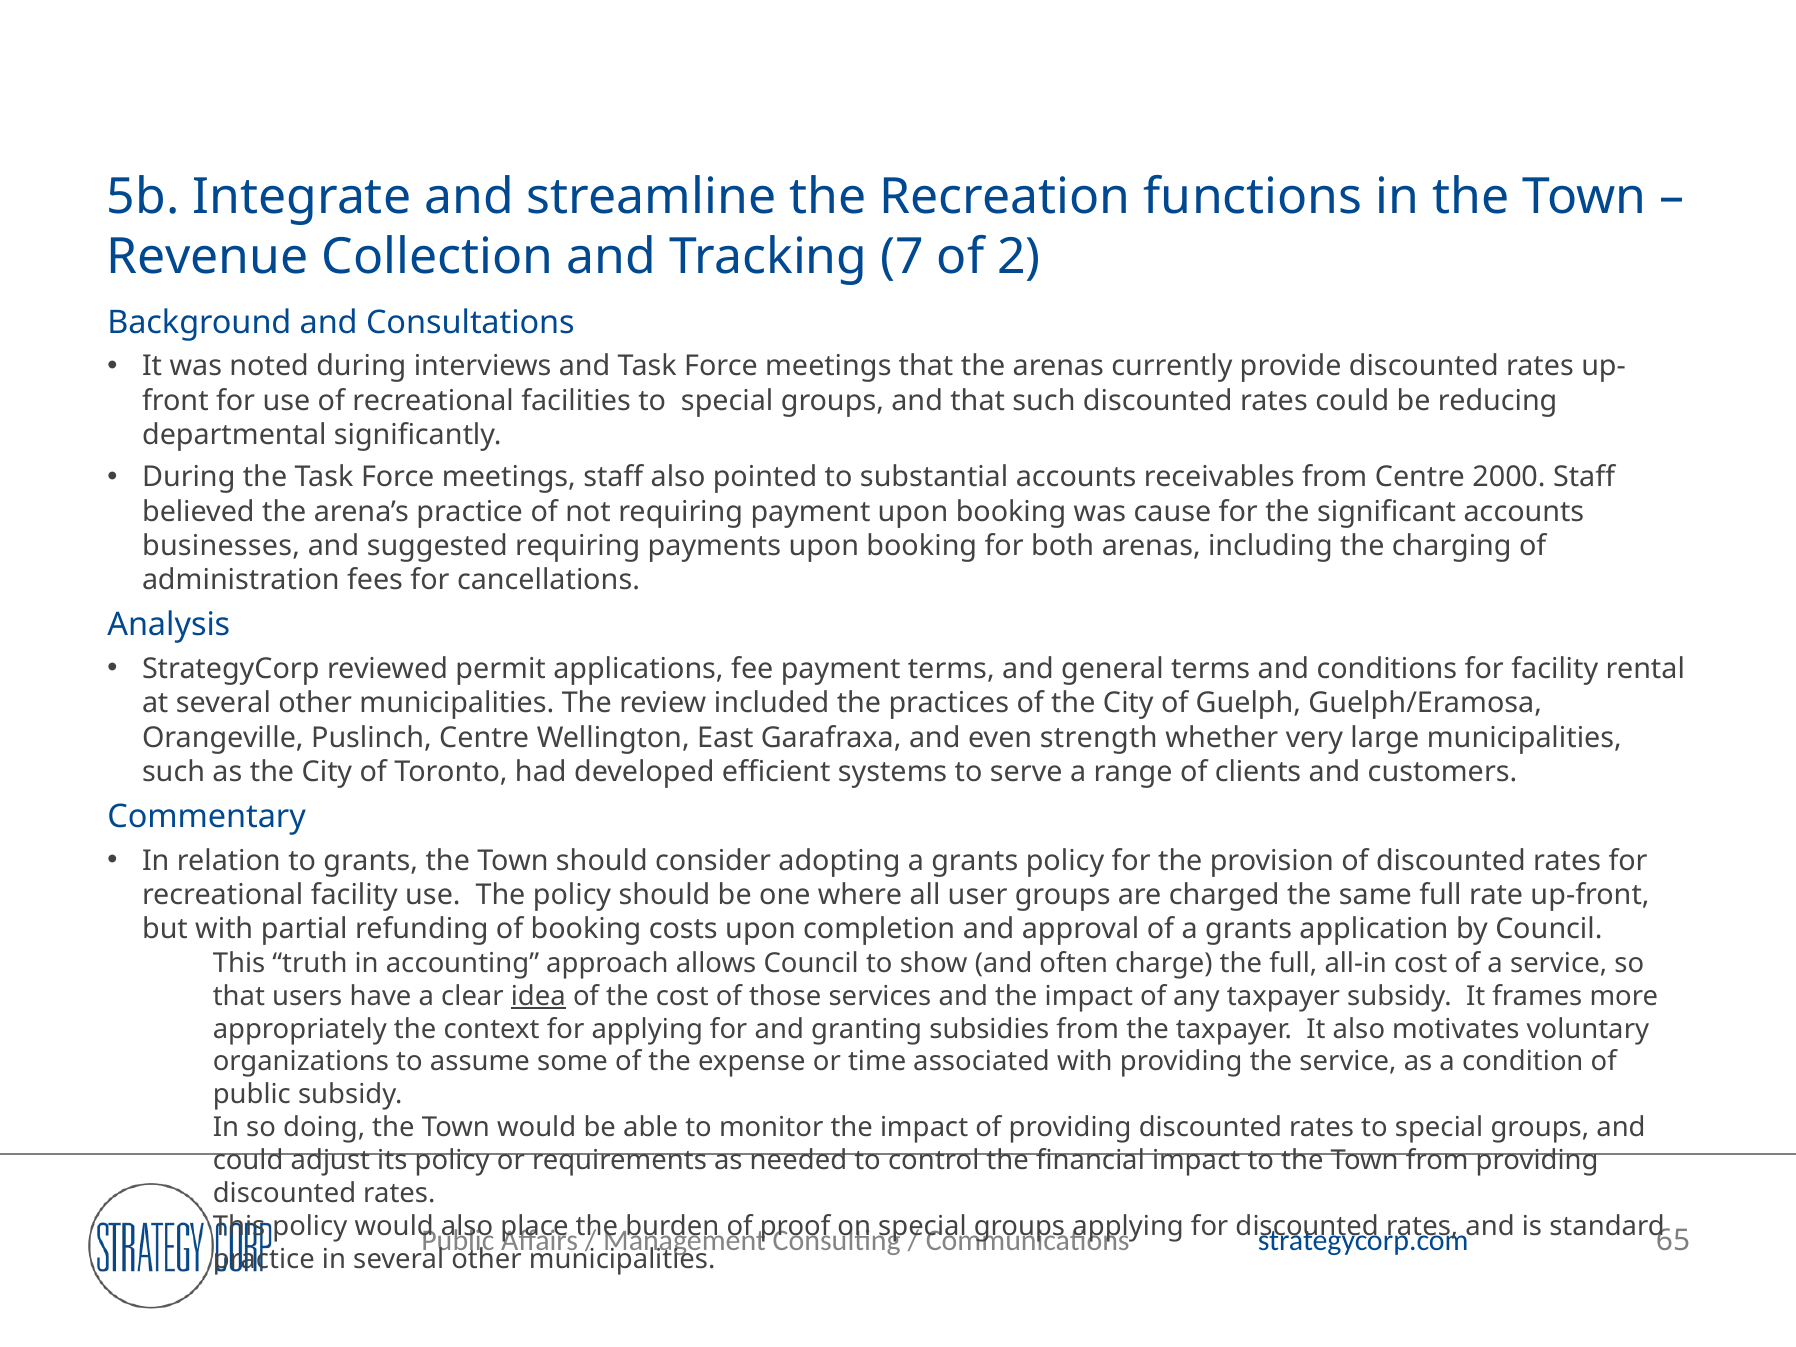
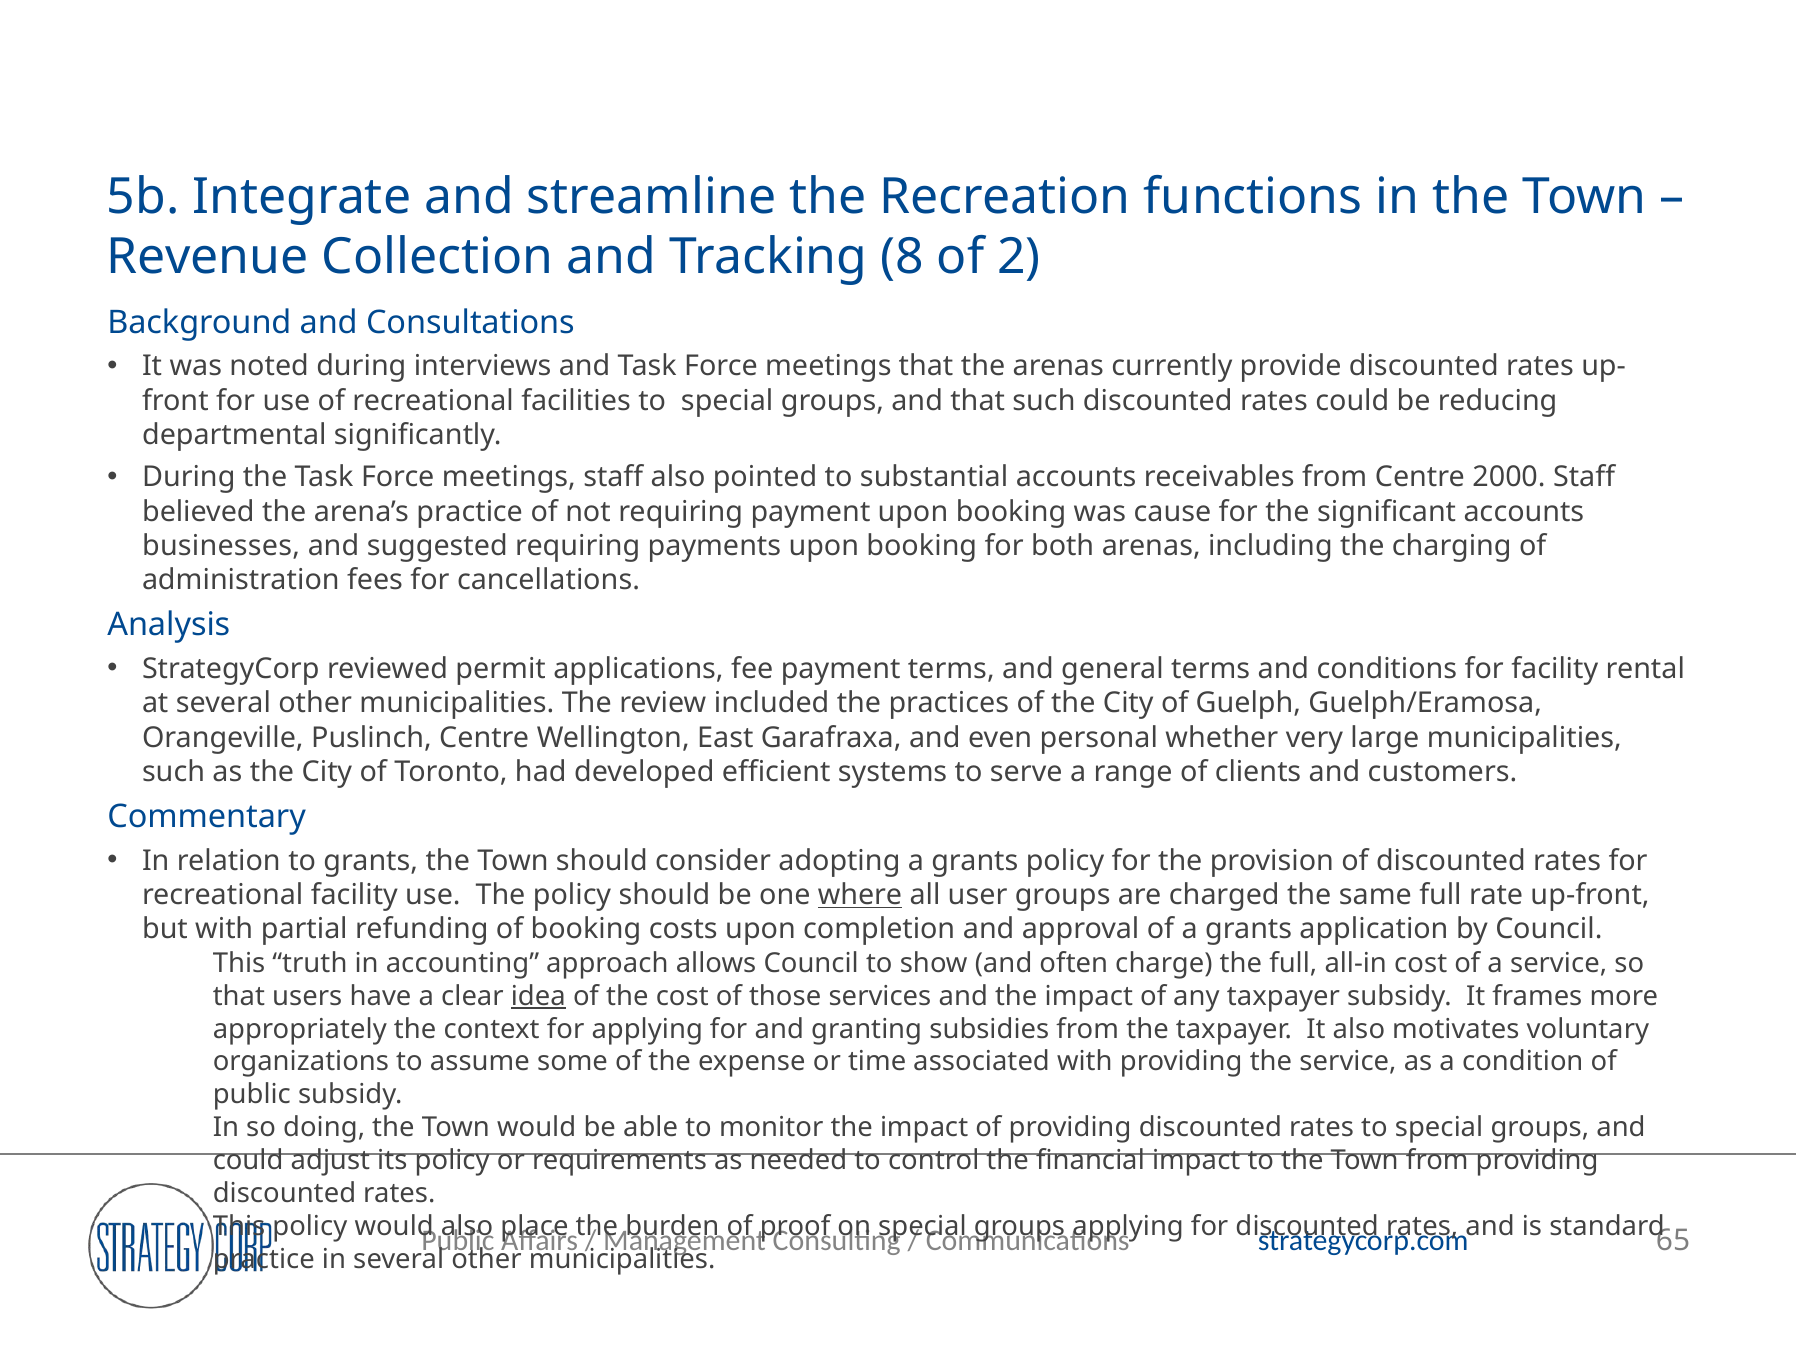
7: 7 -> 8 (902, 257)
strength: strength -> personal (1099, 738)
where underline: none -> present (860, 895)
